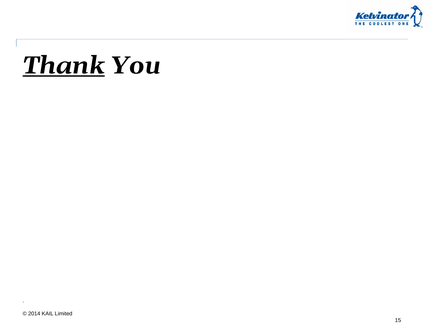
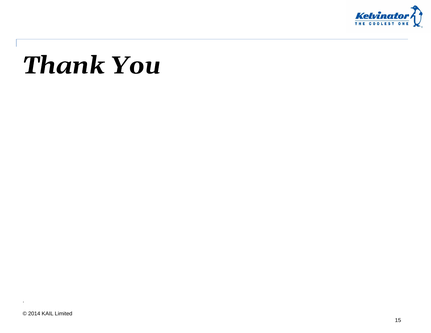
Thank underline: present -> none (64, 65)
